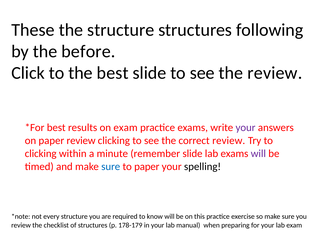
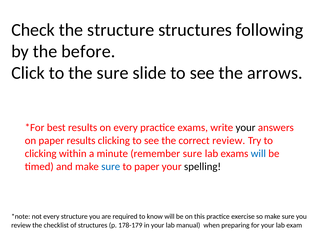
These: These -> Check (33, 30)
the best: best -> sure (113, 73)
the review: review -> arrows (275, 73)
on exam: exam -> every (126, 128)
your colour: purple -> black (246, 128)
paper review: review -> results (81, 141)
remember slide: slide -> sure (192, 154)
will colour: purple -> blue (258, 154)
